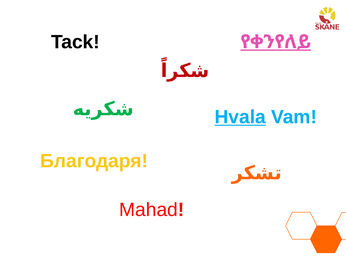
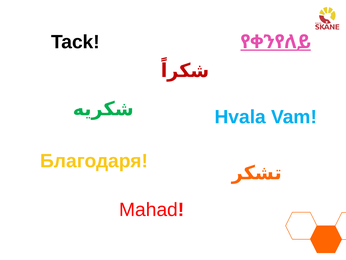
Hvala underline: present -> none (240, 117)
